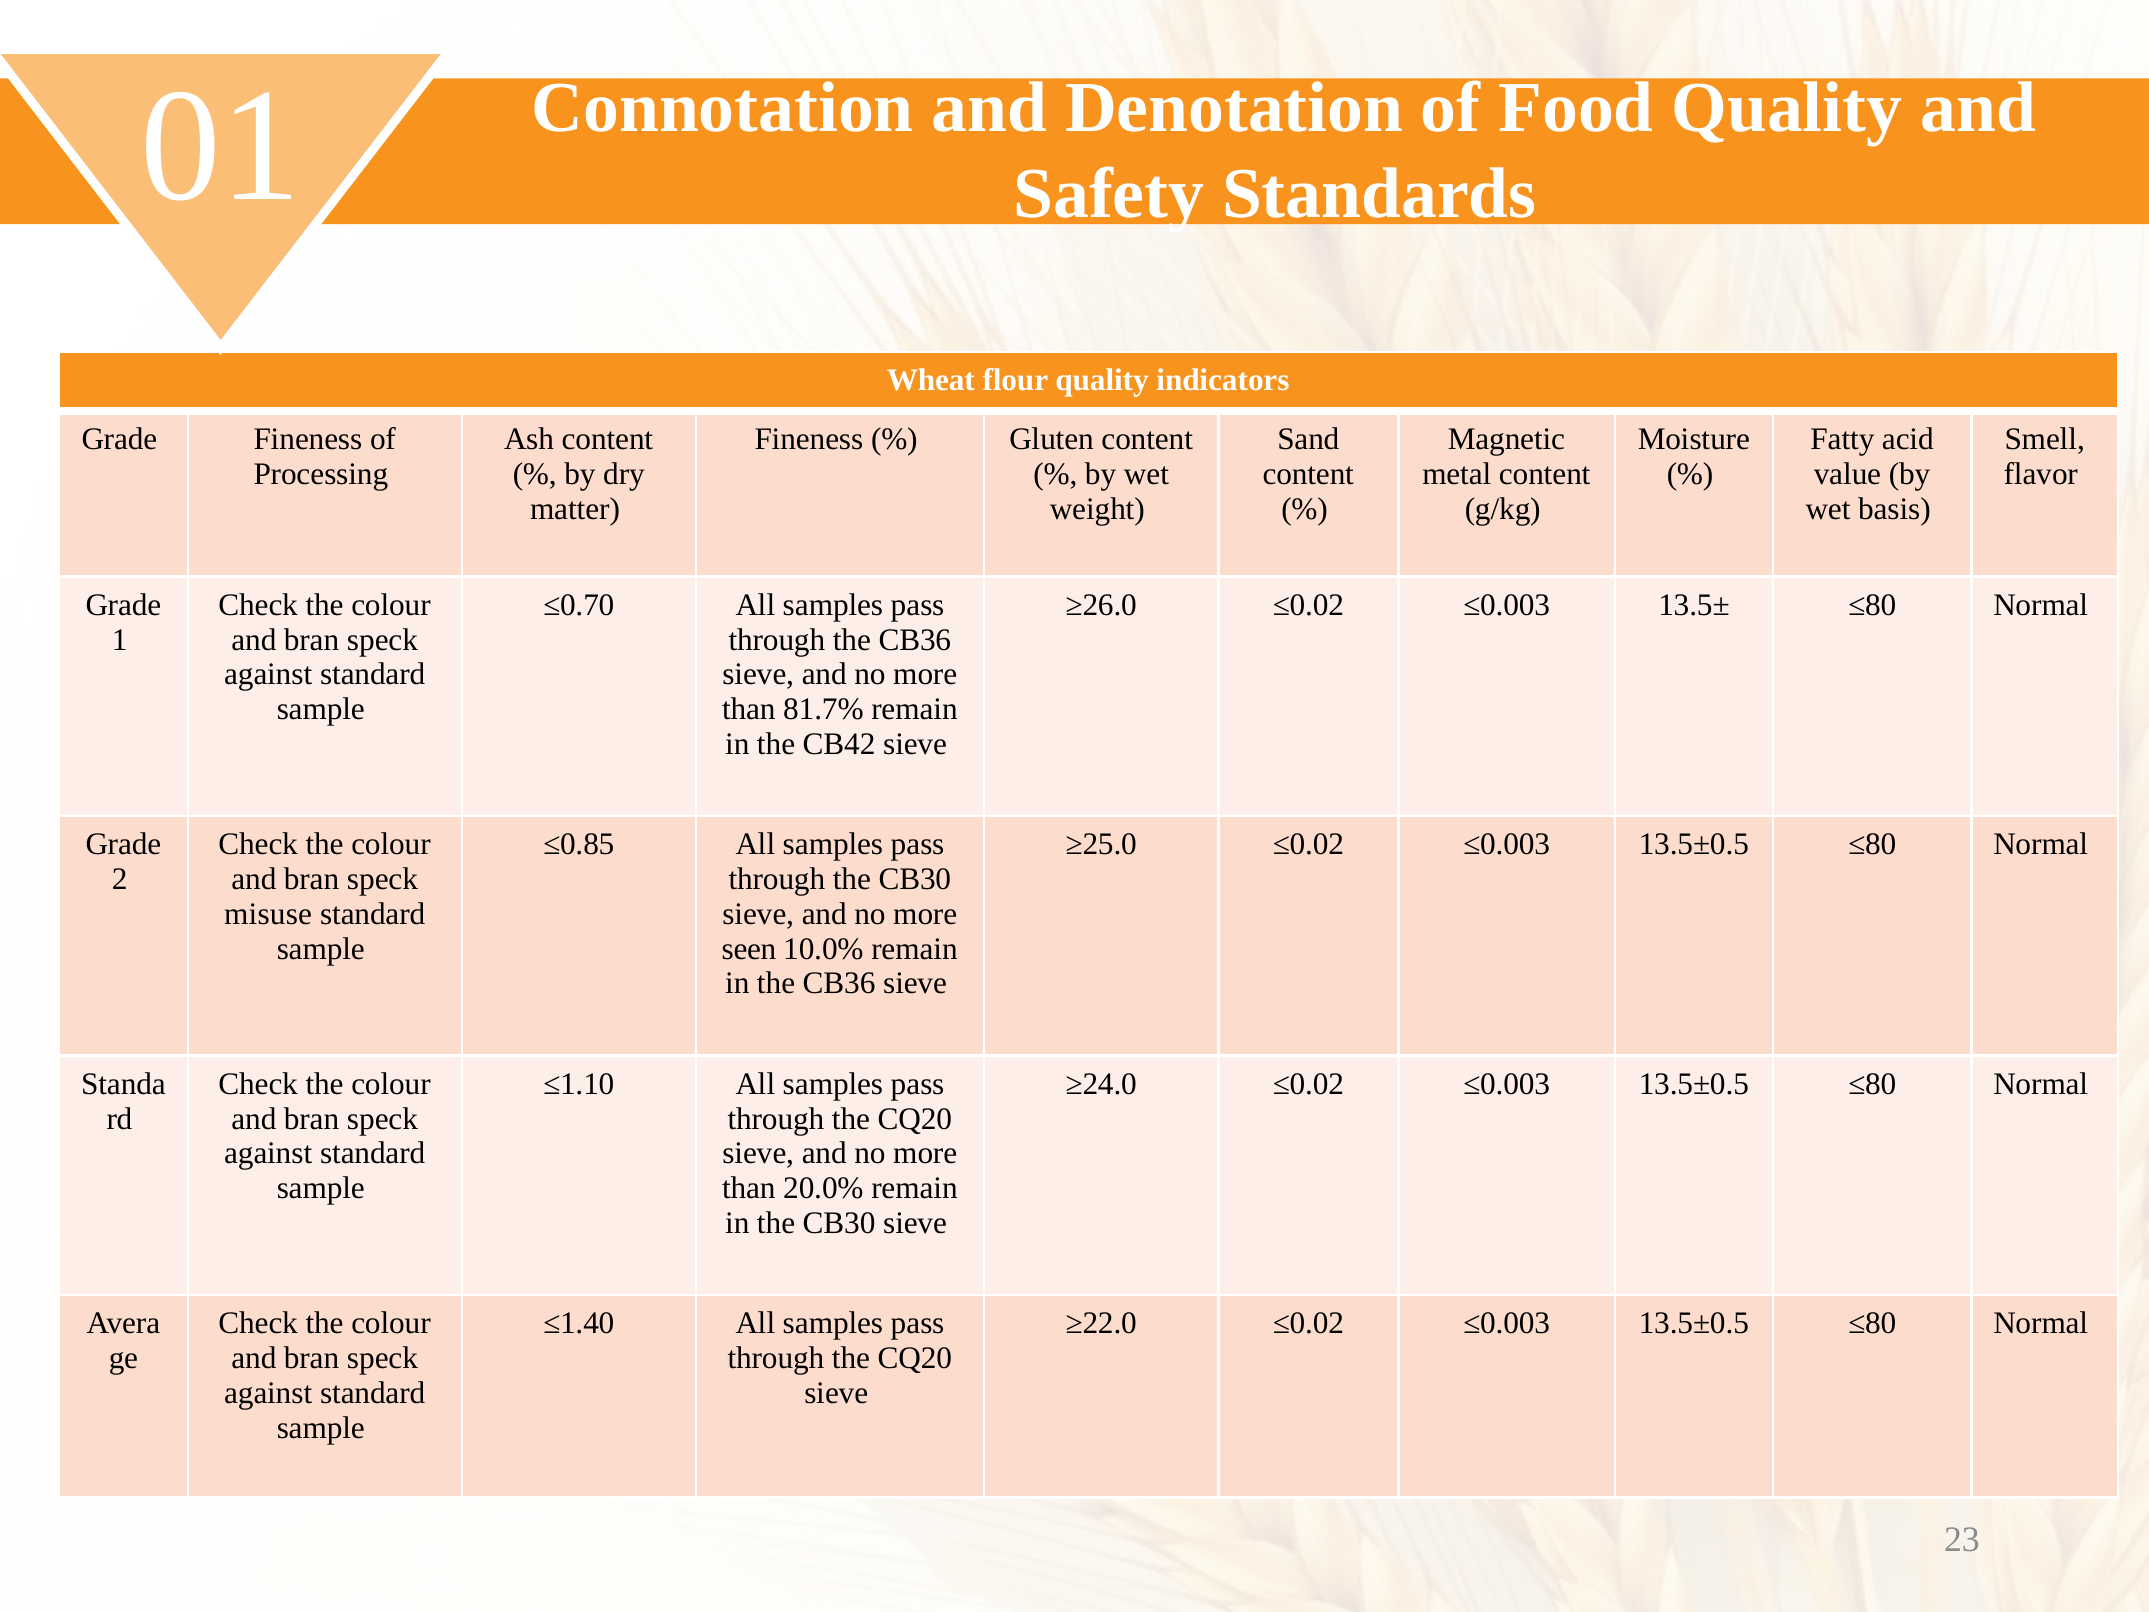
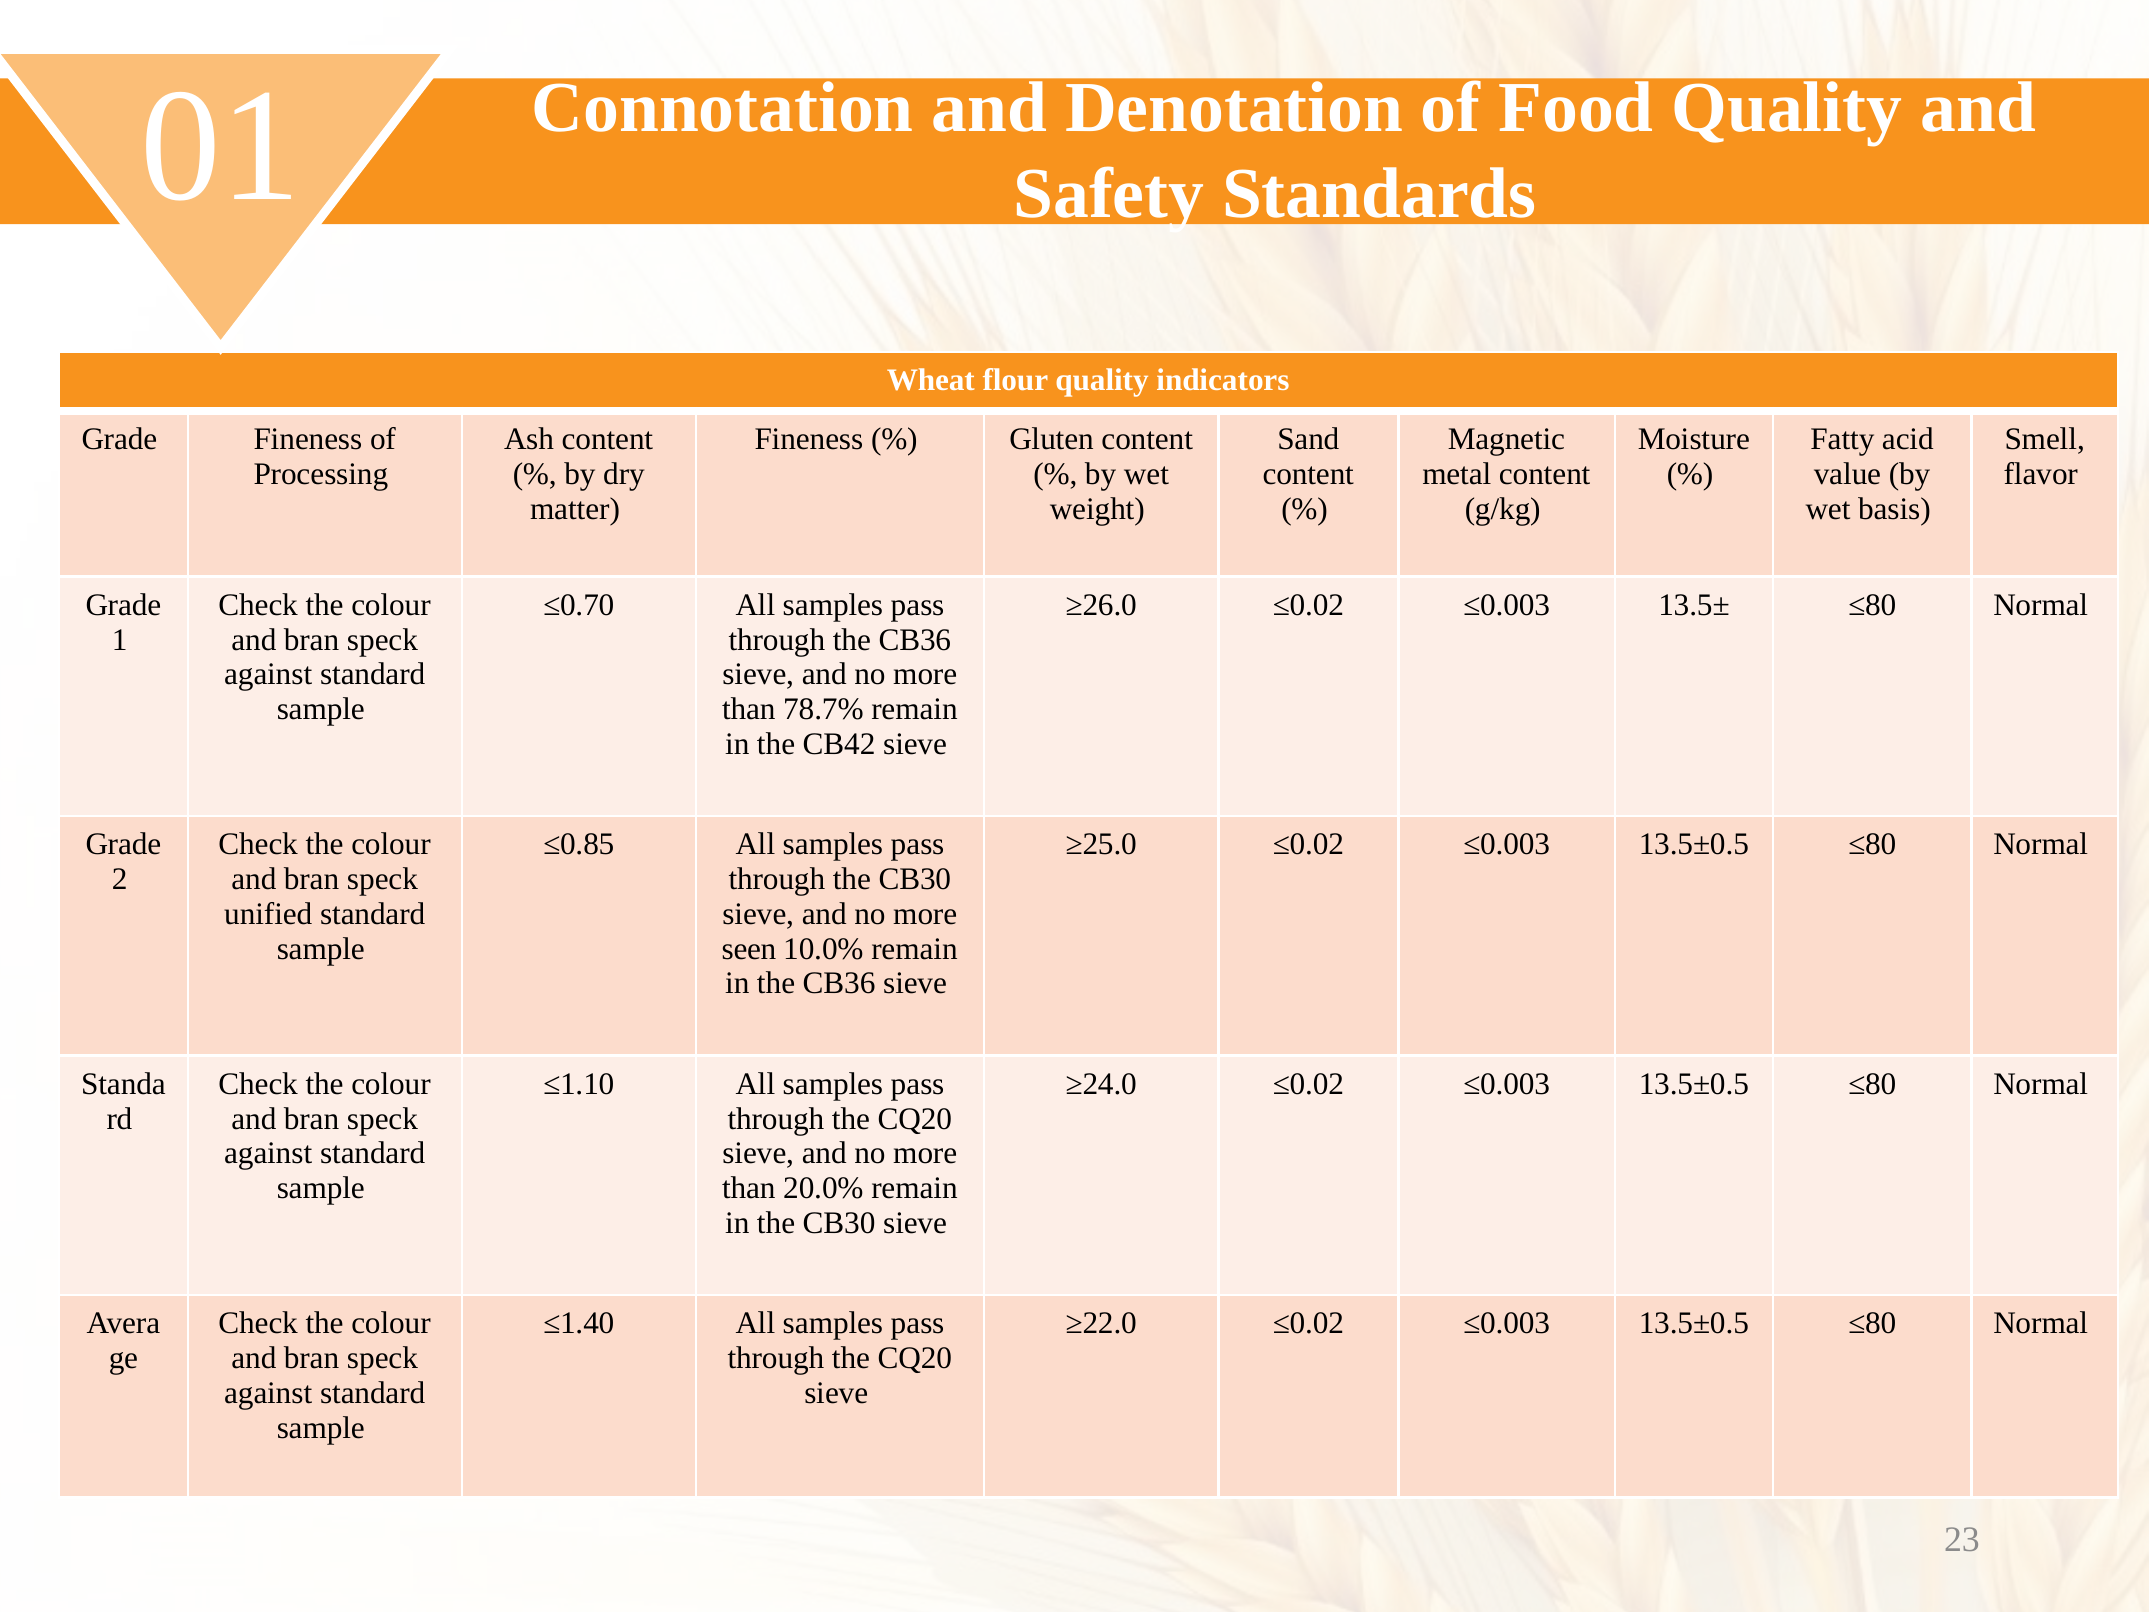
81.7%: 81.7% -> 78.7% (823, 709)
misuse: misuse -> unified (268, 914)
